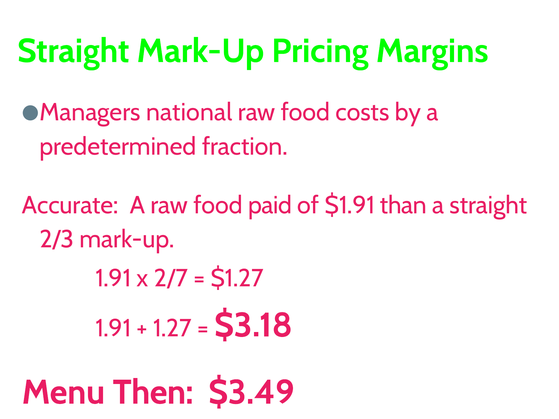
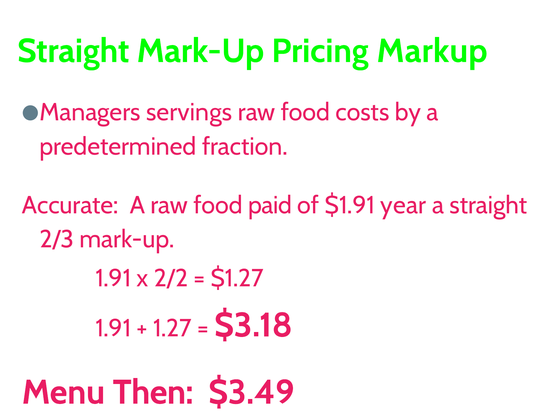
Margins: Margins -> Markup (432, 51)
national: national -> servings (189, 112)
than: than -> year (403, 205)
2/7: 2/7 -> 2/2 (171, 279)
